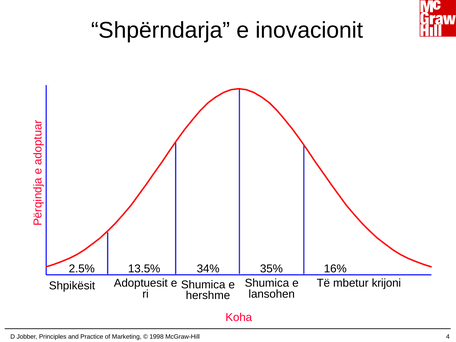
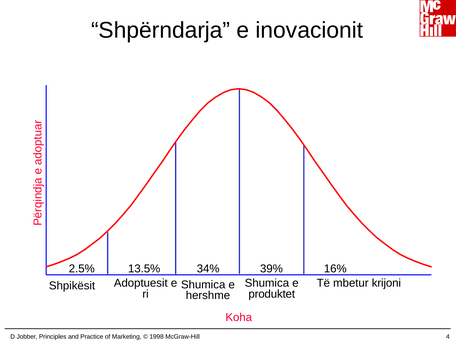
35%: 35% -> 39% (271, 269)
lansohen: lansohen -> produktet (272, 294)
